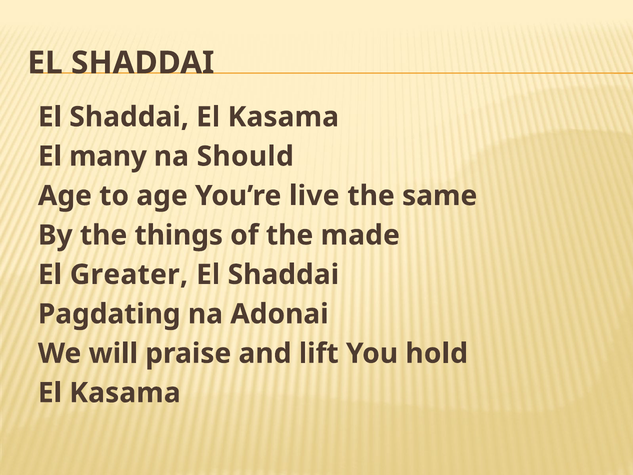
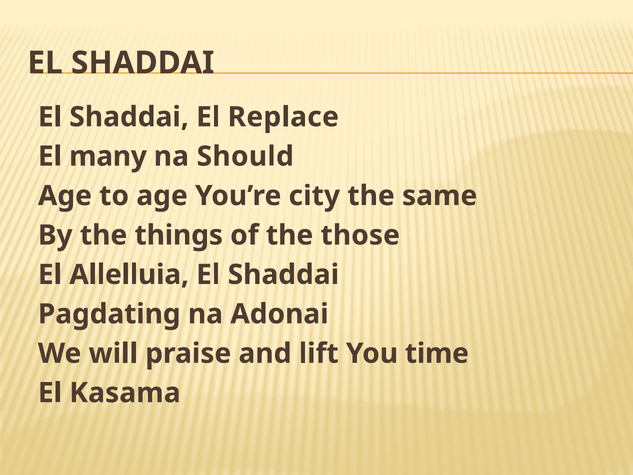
Shaddai El Kasama: Kasama -> Replace (283, 117)
live: live -> city (314, 196)
made: made -> those (360, 235)
Greater: Greater -> Allelluia (129, 275)
hold: hold -> time (437, 353)
